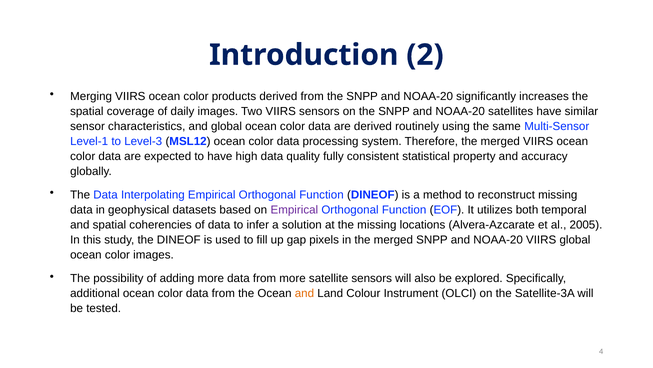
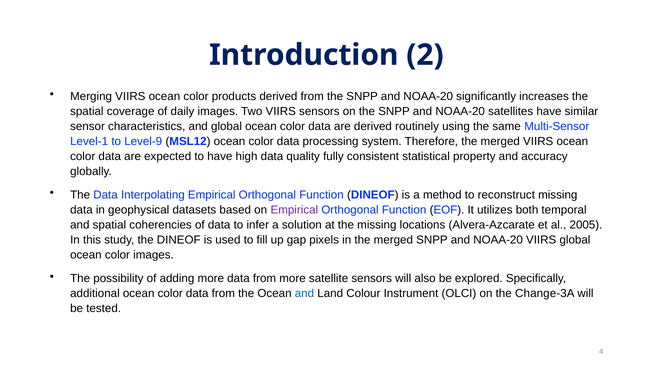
Level-3: Level-3 -> Level-9 (143, 141)
and colour: orange -> blue (304, 293)
Satellite-3A: Satellite-3A -> Change-3A (545, 293)
